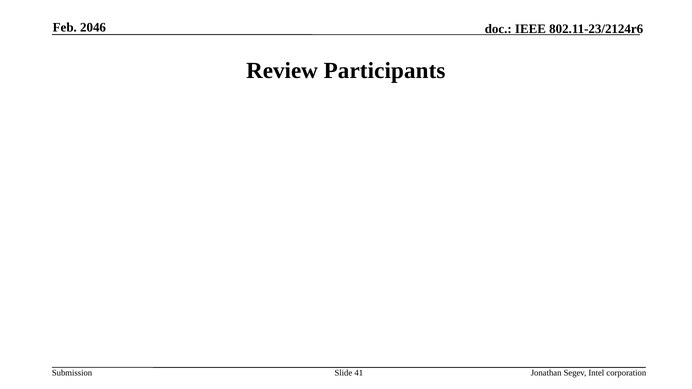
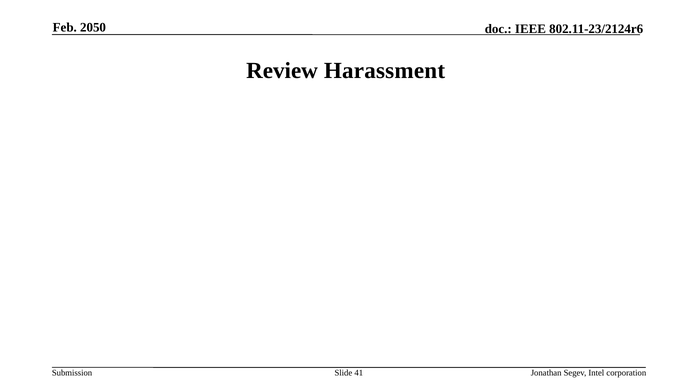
2046: 2046 -> 2050 (93, 28)
Participants: Participants -> Harassment (384, 71)
